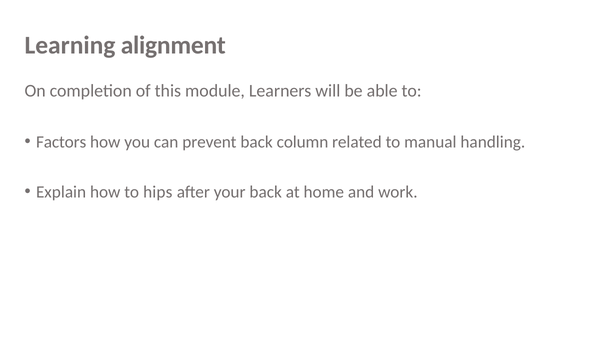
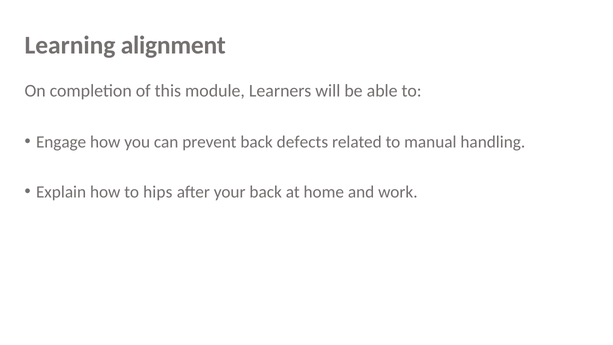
Factors: Factors -> Engage (61, 142)
column: column -> defects (302, 142)
